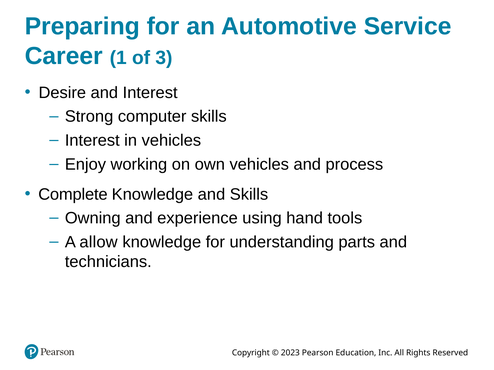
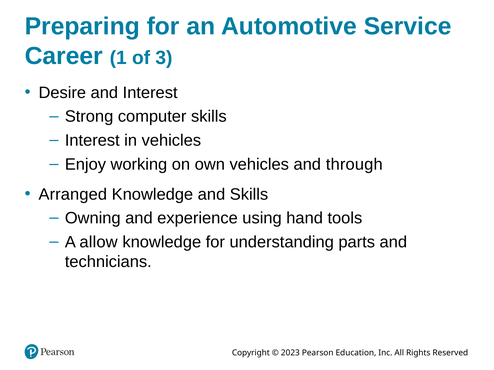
process: process -> through (354, 164)
Complete: Complete -> Arranged (73, 195)
